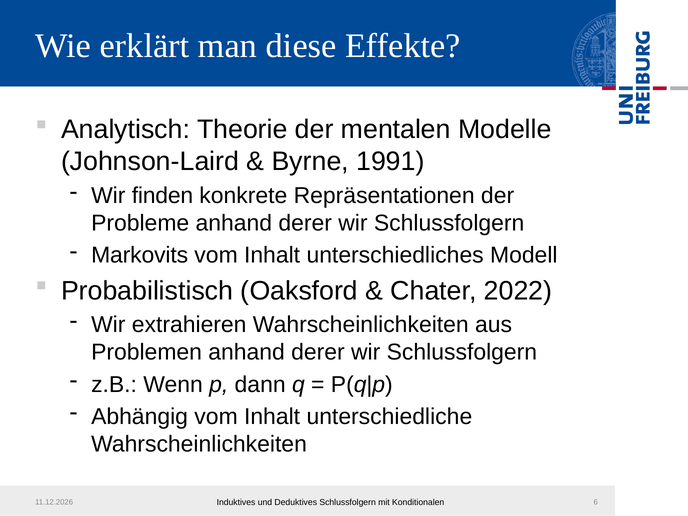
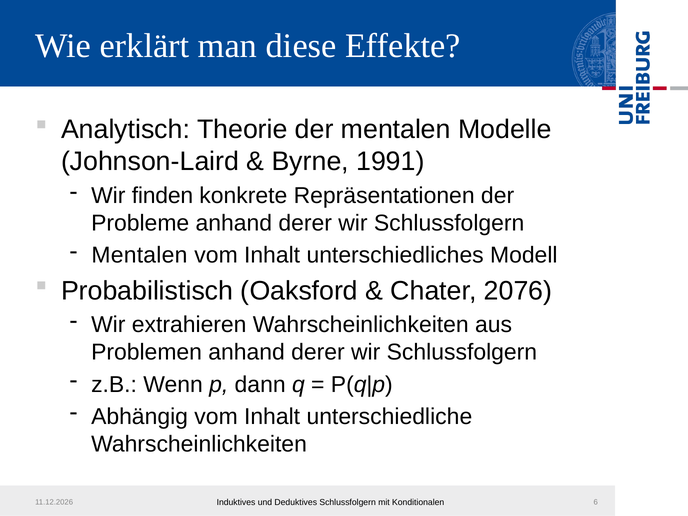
Markovits: Markovits -> Mentalen (139, 255)
2022: 2022 -> 2076 (518, 291)
